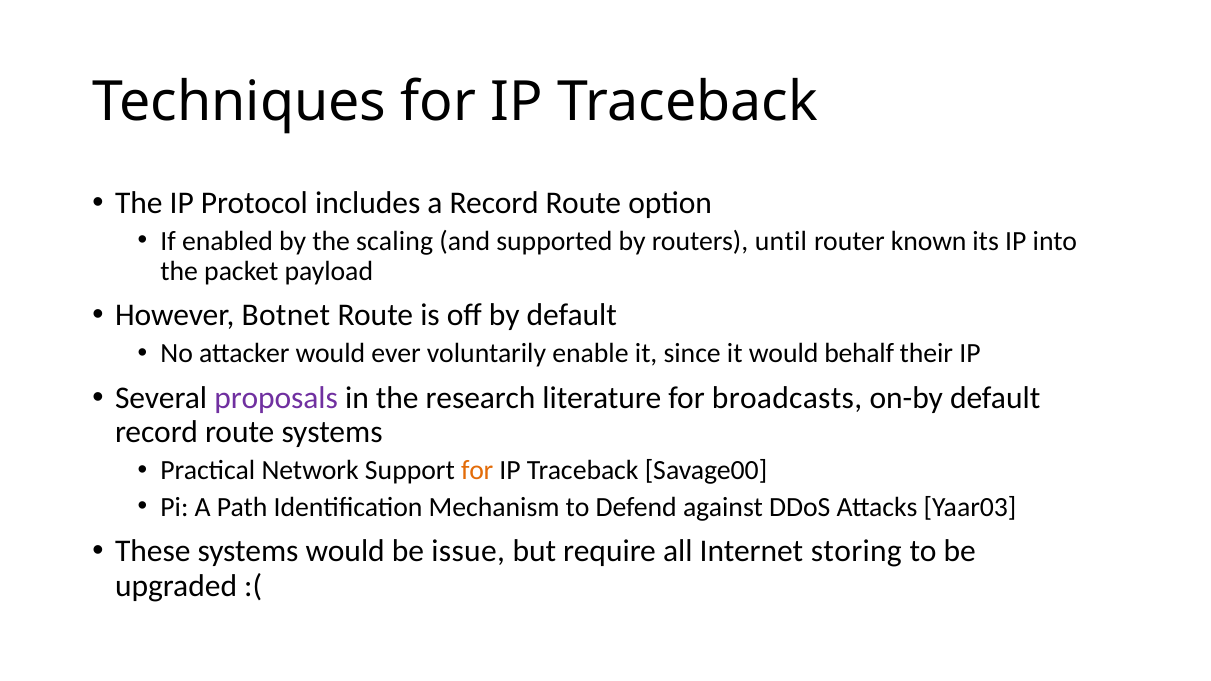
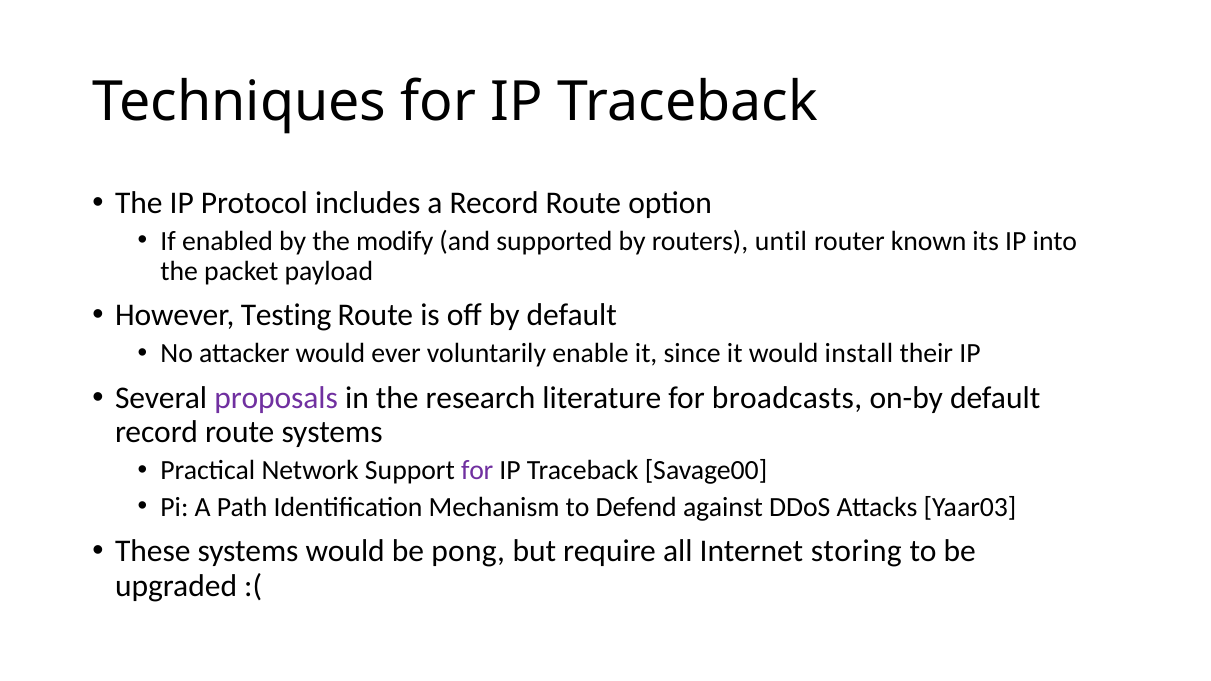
scaling: scaling -> modify (395, 241)
Botnet: Botnet -> Testing (286, 316)
behalf: behalf -> install (859, 354)
for colour: orange -> purple (477, 471)
issue: issue -> pong (468, 552)
